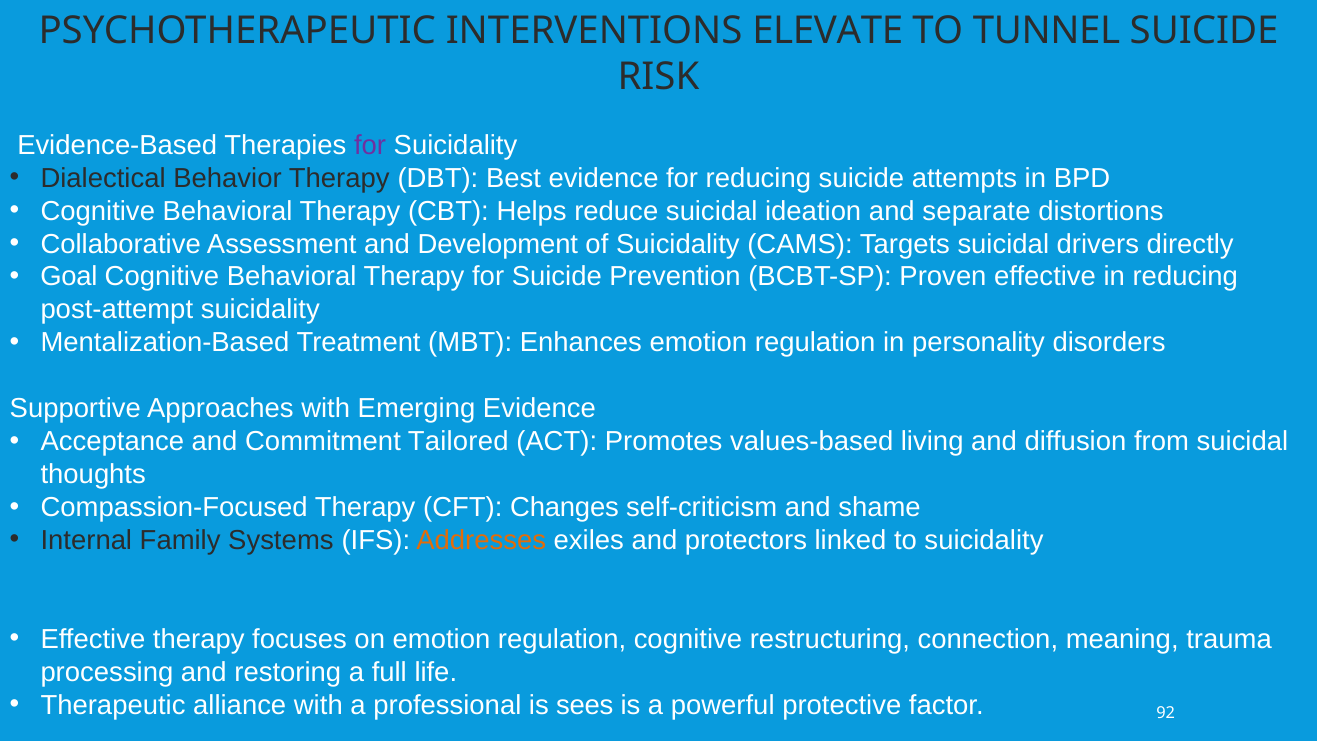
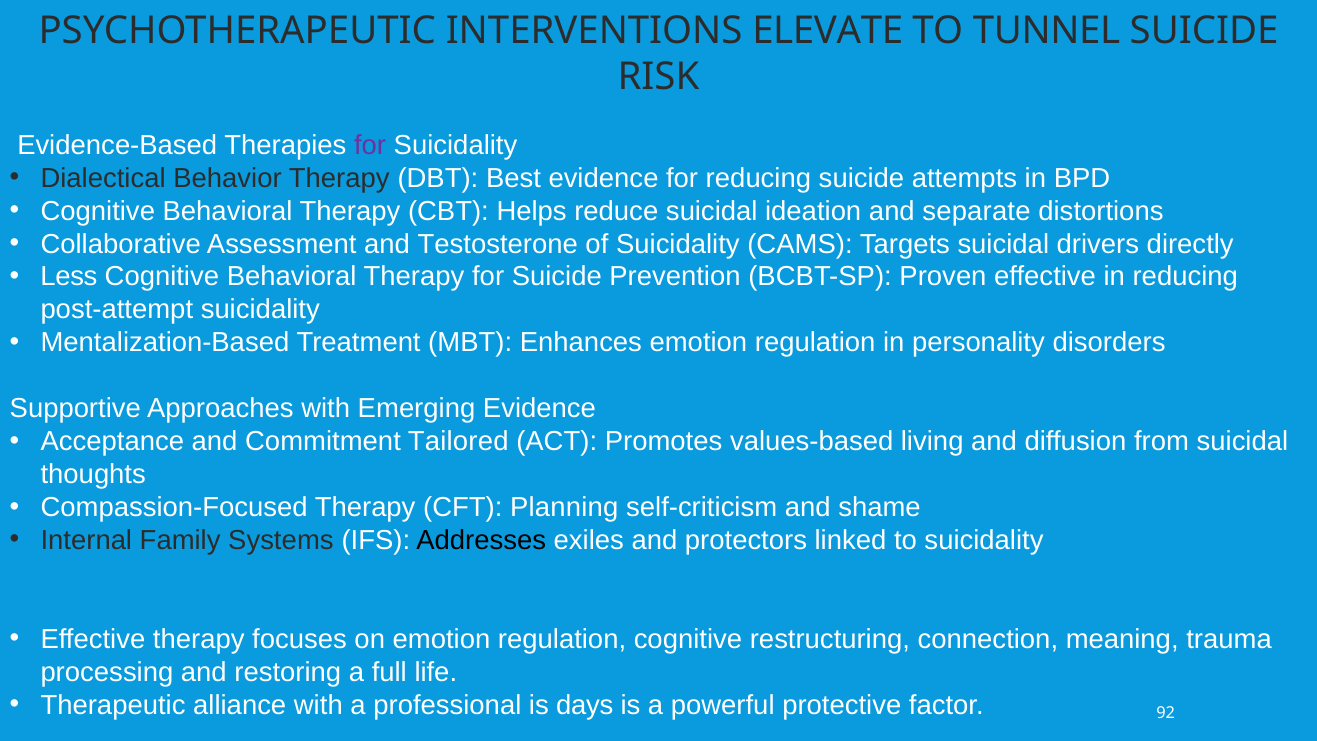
Development: Development -> Testosterone (498, 244)
Goal: Goal -> Less (69, 277)
Changes: Changes -> Planning (564, 507)
Addresses colour: orange -> black (481, 540)
sees: sees -> days (585, 705)
